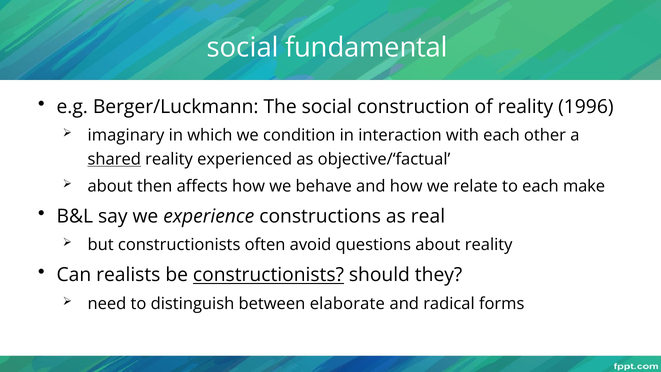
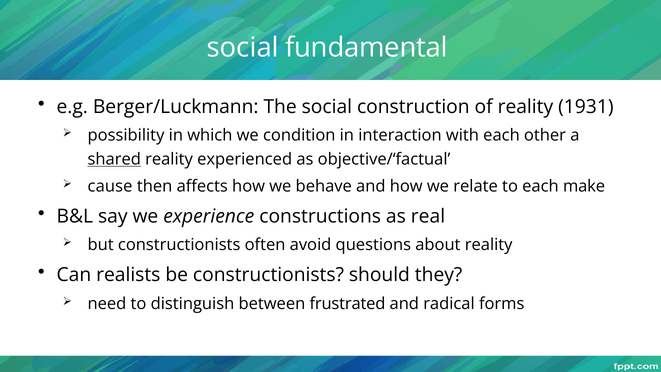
1996: 1996 -> 1931 (586, 107)
imaginary: imaginary -> possibility (126, 135)
about: about -> cause (110, 186)
constructionists underline: present -> none (268, 275)
elaborate: elaborate -> frustrated (348, 303)
